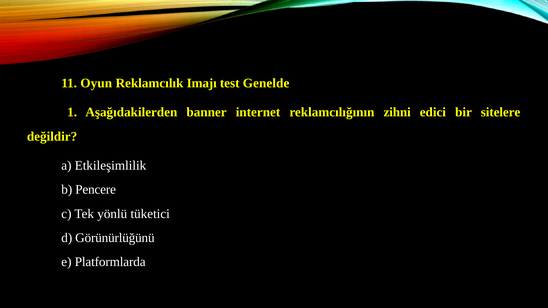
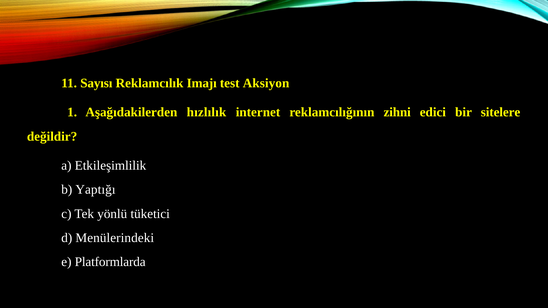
Oyun: Oyun -> Sayısı (96, 83)
Genelde: Genelde -> Aksiyon (266, 83)
banner: banner -> hızlılık (206, 112)
Pencere: Pencere -> Yaptığı (95, 190)
Görünürlüğünü: Görünürlüğünü -> Menülerindeki (115, 238)
